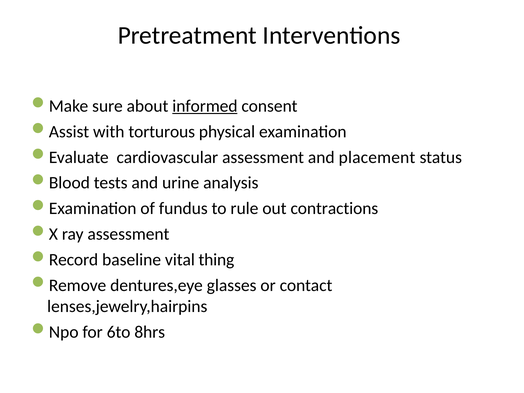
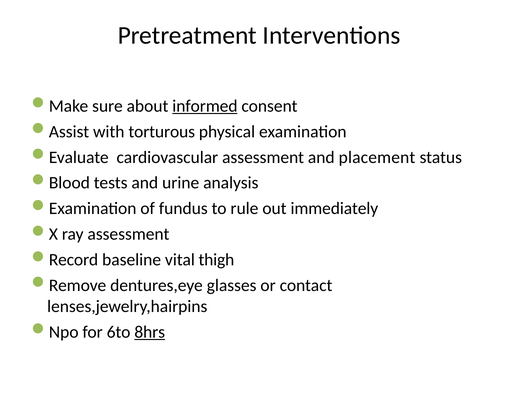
contractions: contractions -> immediately (334, 209)
thing: thing -> thigh (216, 260)
8hrs underline: none -> present (150, 332)
